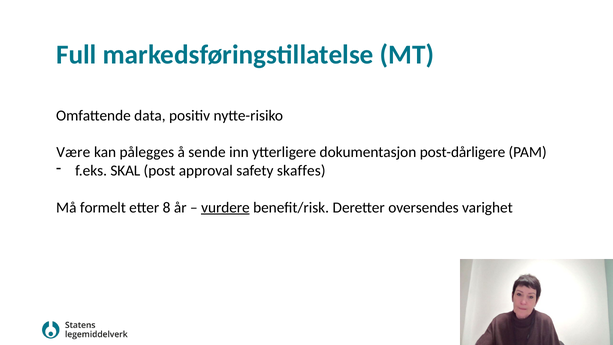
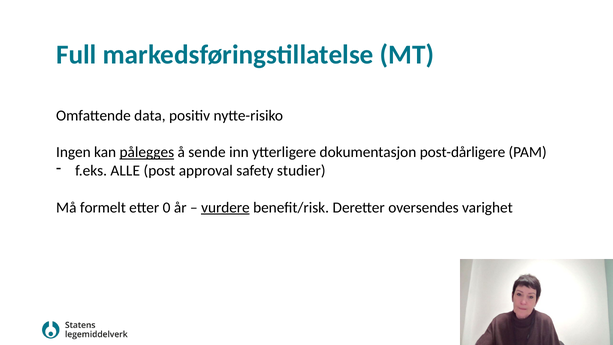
Være: Være -> Ingen (73, 152)
pålegges underline: none -> present (147, 152)
SKAL: SKAL -> ALLE (125, 171)
skaffes: skaffes -> studier (301, 171)
8: 8 -> 0 (167, 207)
